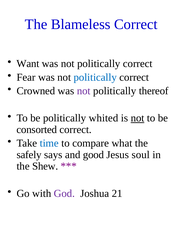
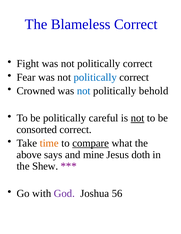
Want: Want -> Fight (28, 64)
not colour: purple -> blue (84, 91)
thereof: thereof -> behold (154, 91)
whited: whited -> careful (104, 118)
time colour: blue -> orange (49, 143)
compare underline: none -> present (91, 143)
safely: safely -> above (29, 155)
good: good -> mine (93, 155)
soul: soul -> doth (141, 155)
21: 21 -> 56 (117, 194)
